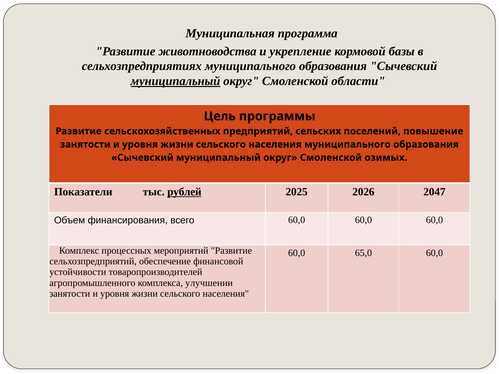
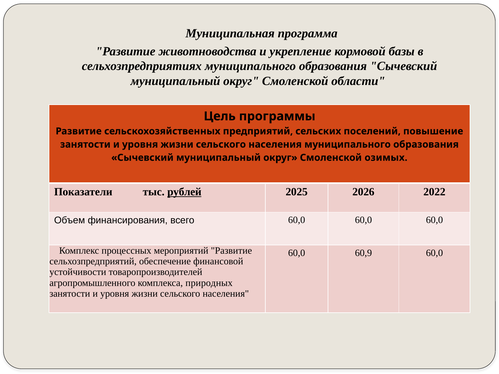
муниципальный underline: present -> none (175, 81)
2047: 2047 -> 2022 (434, 192)
65,0: 65,0 -> 60,9 (363, 253)
улучшении: улучшении -> природных (209, 283)
